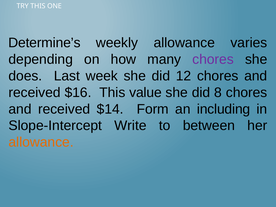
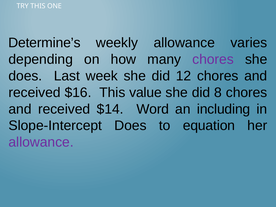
Form: Form -> Word (153, 109)
Slope-Intercept Write: Write -> Does (130, 126)
between: between -> equation (209, 126)
allowance colour: orange -> purple (41, 142)
